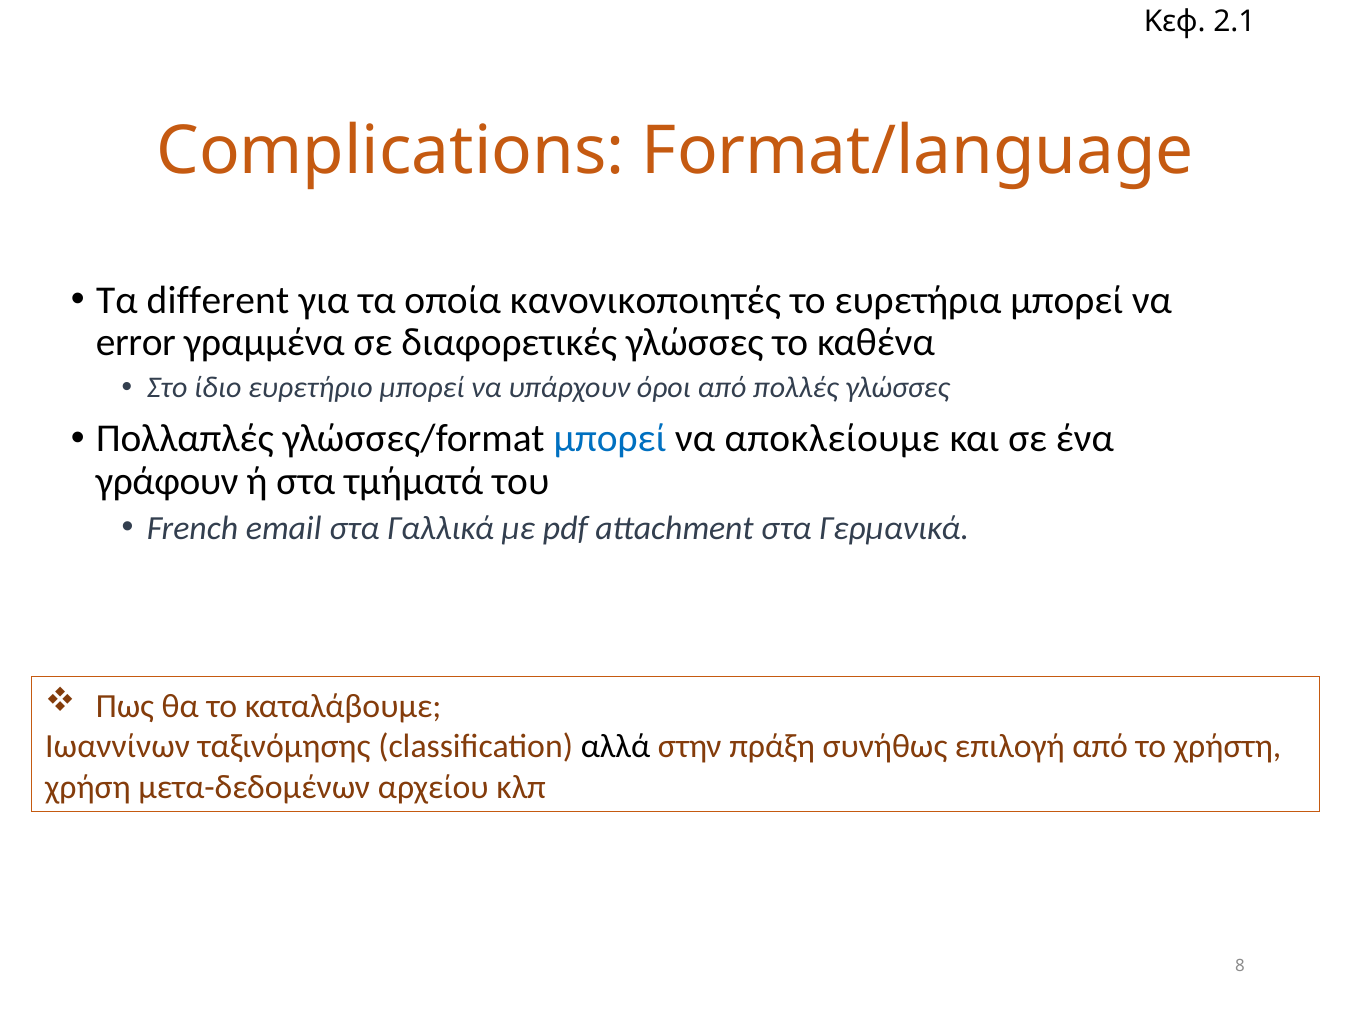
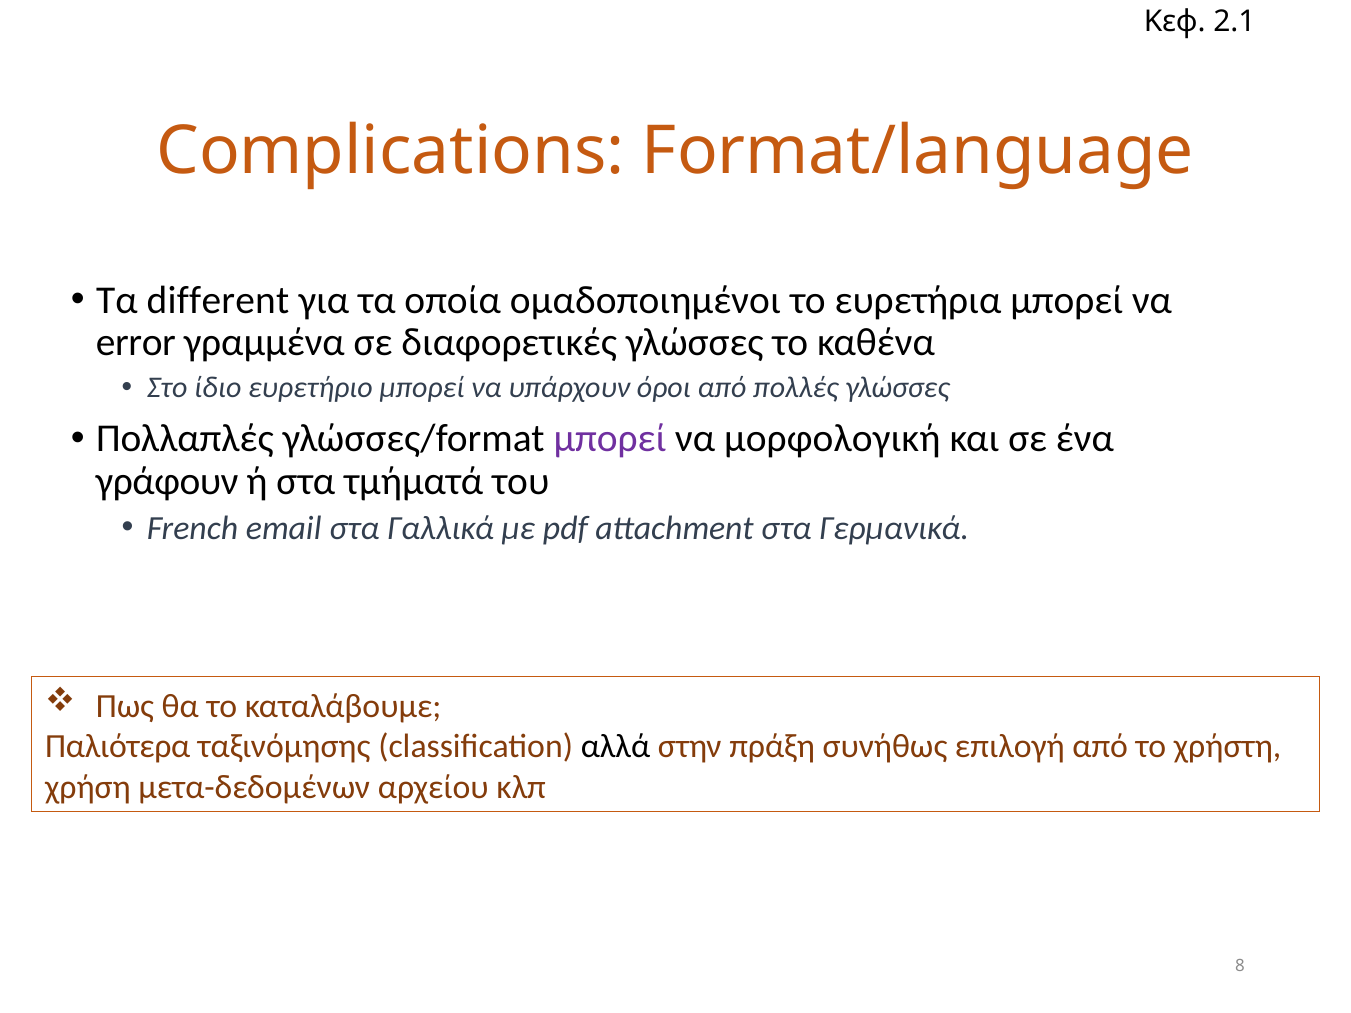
κανονικοποιητές: κανονικοποιητές -> ομαδοποιημένοι (645, 300)
μπορεί colour: blue -> purple (610, 439)
αποκλείουμε: αποκλείουμε -> μορφολογική (832, 439)
Ιωαννίνων: Ιωαννίνων -> Παλιότερα (118, 747)
